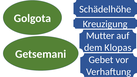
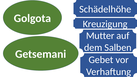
Klopas: Klopas -> Salben (118, 48)
